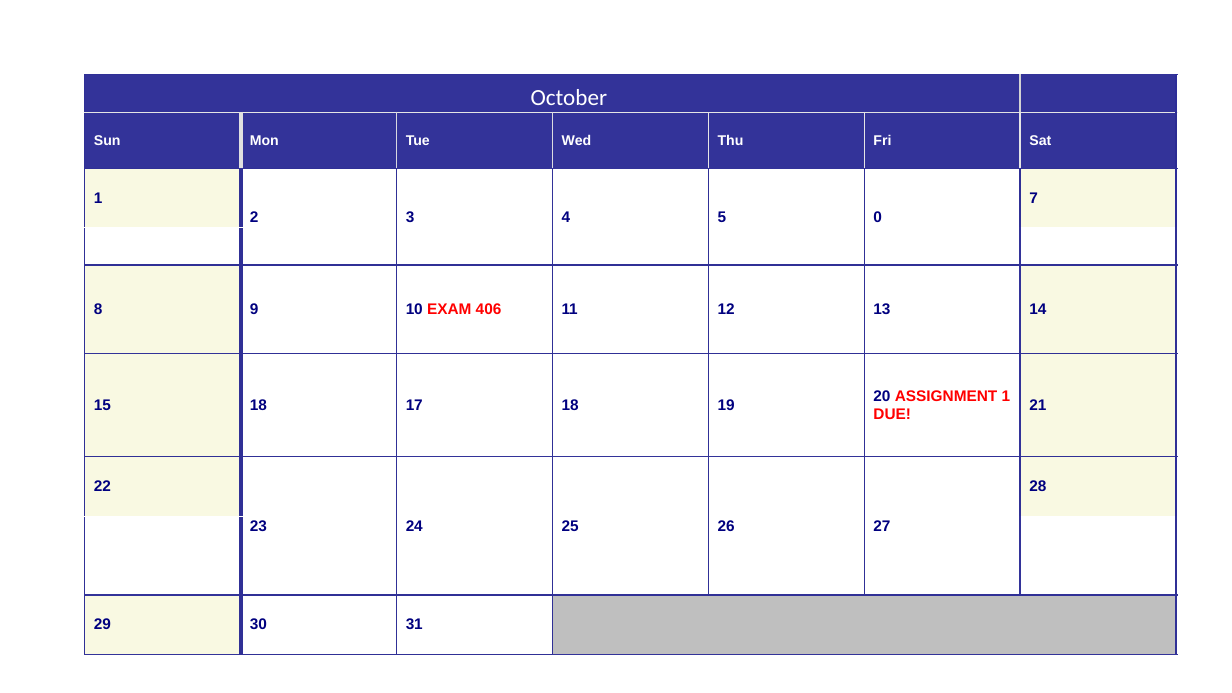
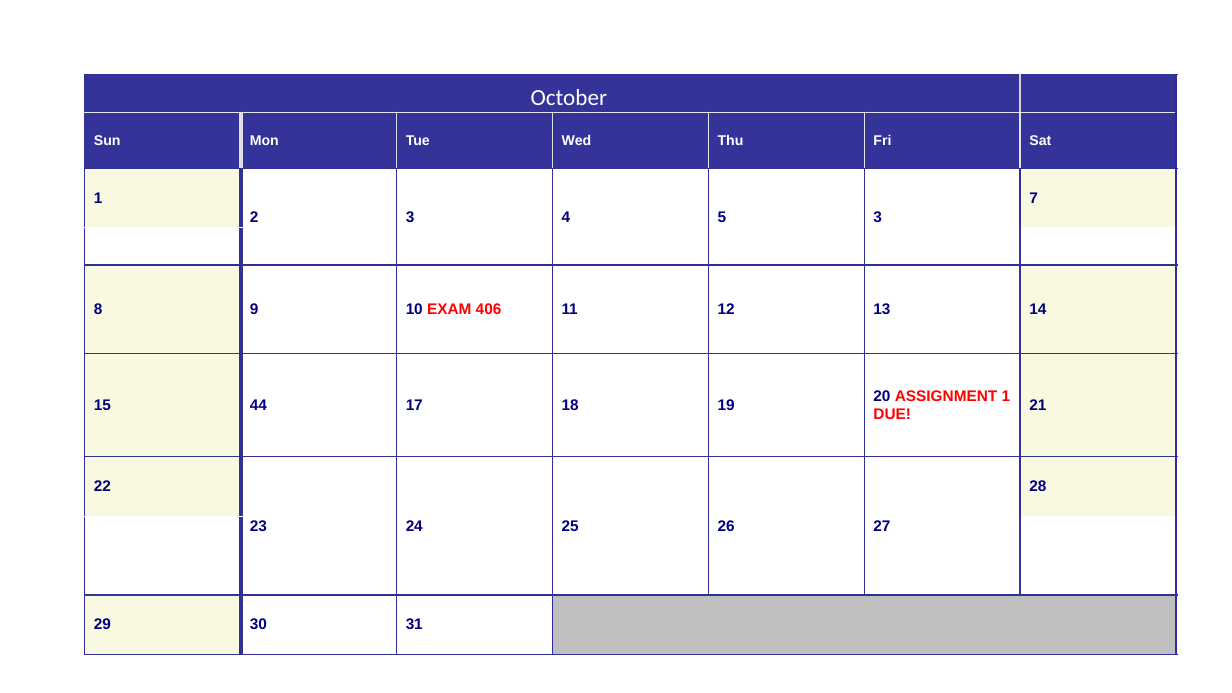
5 0: 0 -> 3 (878, 217)
15 18: 18 -> 44 (258, 405)
